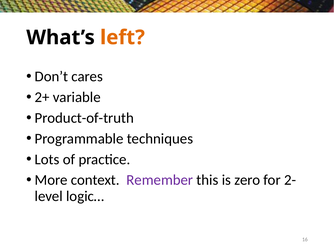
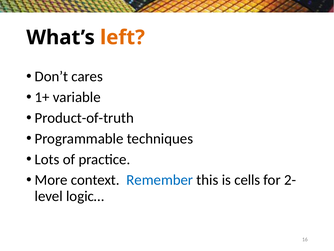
2+: 2+ -> 1+ (42, 97)
Remember colour: purple -> blue (160, 180)
zero: zero -> cells (247, 180)
